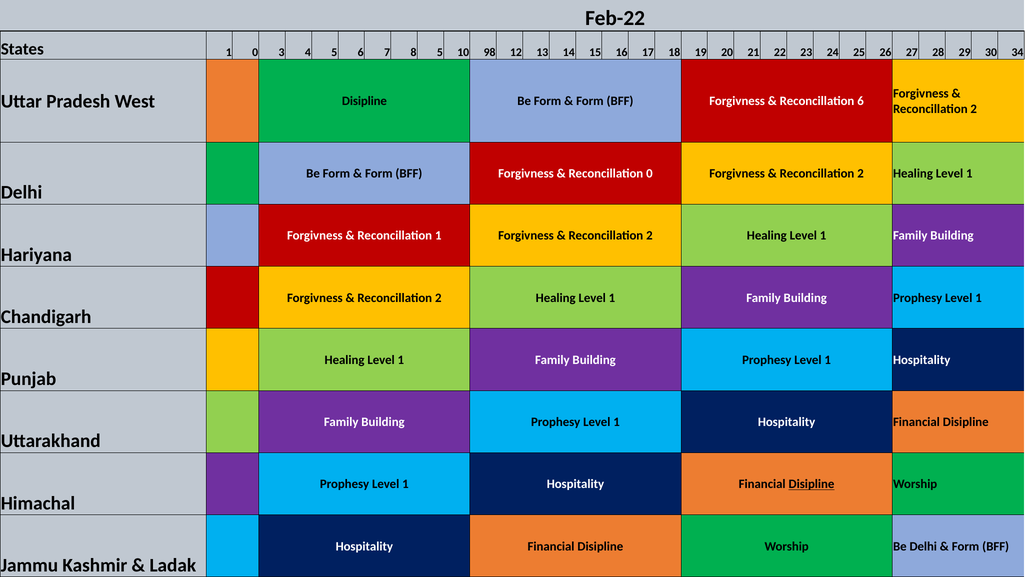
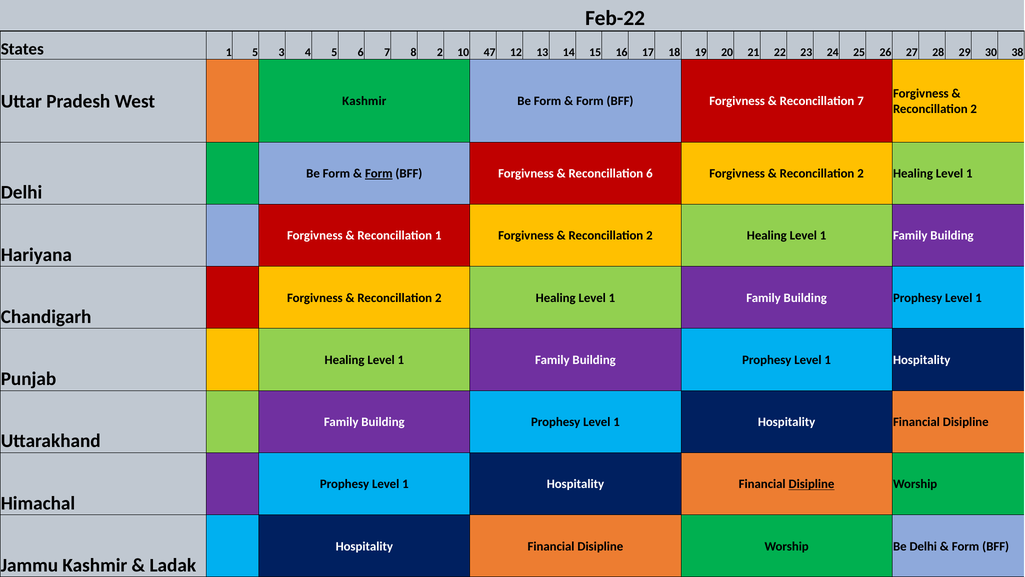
1 0: 0 -> 5 (255, 52)
8 5: 5 -> 2 (440, 52)
98: 98 -> 47 (490, 52)
34: 34 -> 38 (1017, 52)
West Disipline: Disipline -> Kashmir (364, 101)
Reconcillation 6: 6 -> 7 (861, 101)
Form underline: none -> present (379, 173)
Reconcillation 0: 0 -> 6 (649, 173)
